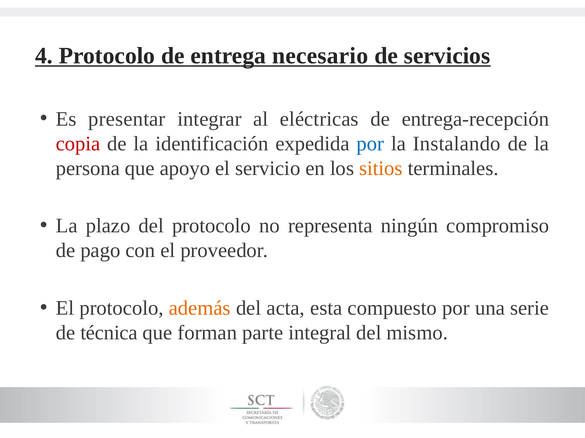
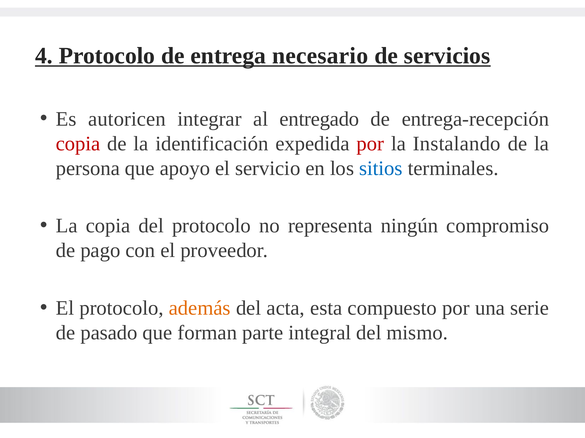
presentar: presentar -> autoricen (127, 119)
eléctricas: eléctricas -> entregado (319, 119)
por colour: blue -> red (370, 144)
sitios colour: orange -> blue (381, 169)
La plazo: plazo -> copia (108, 226)
técnica: técnica -> pasado (109, 333)
